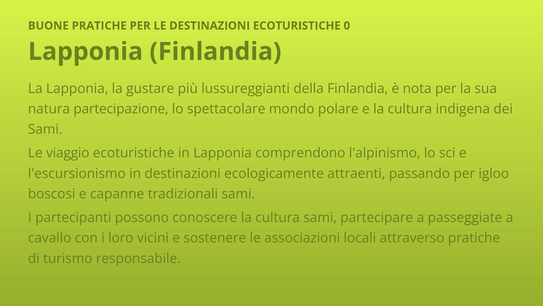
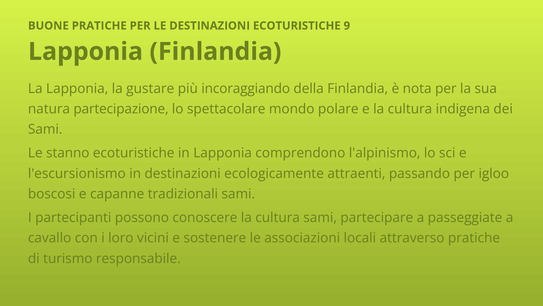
0: 0 -> 9 (347, 26)
lussureggianti: lussureggianti -> incoraggiando (246, 88)
viaggio: viaggio -> stanno (68, 153)
